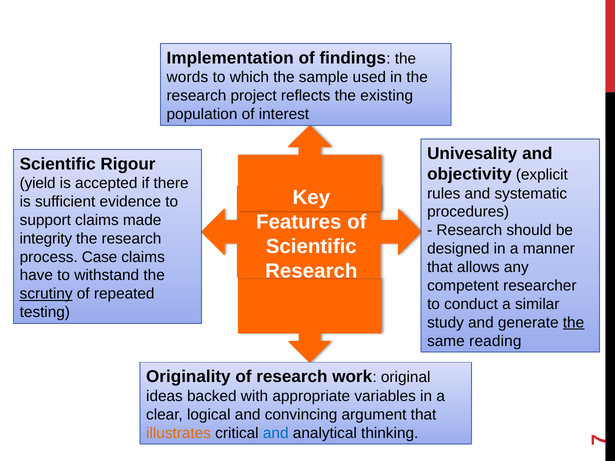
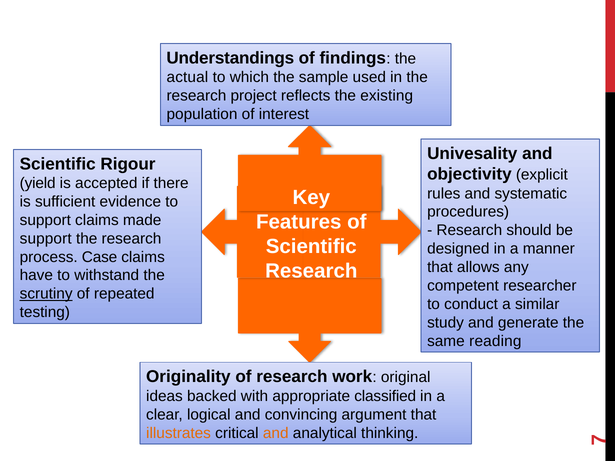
Implementation: Implementation -> Understandings (230, 58)
words: words -> actual (187, 77)
integrity: integrity -> support (46, 239)
the underline: present -> none (574, 323)
variables: variables -> classified (385, 396)
and colour: blue -> orange (276, 433)
